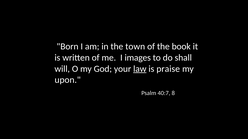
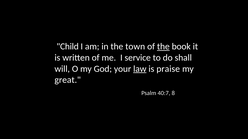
Born: Born -> Child (68, 47)
the underline: none -> present (163, 47)
images: images -> service (138, 58)
upon: upon -> great (68, 80)
